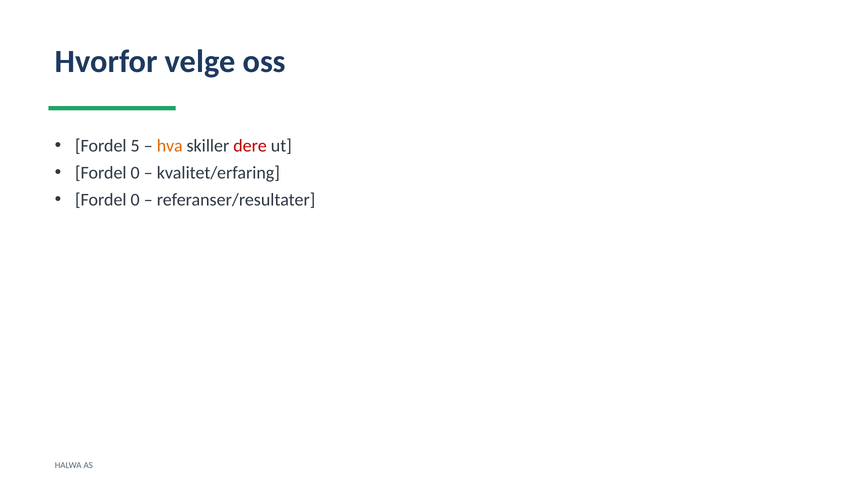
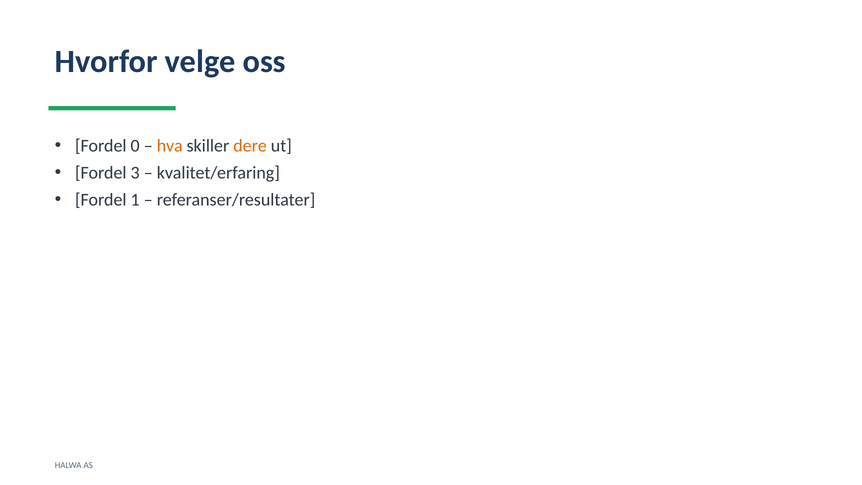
5: 5 -> 0 (135, 146)
dere colour: red -> orange (250, 146)
0: 0 -> 3 (135, 173)
0: 0 -> 1 (135, 200)
